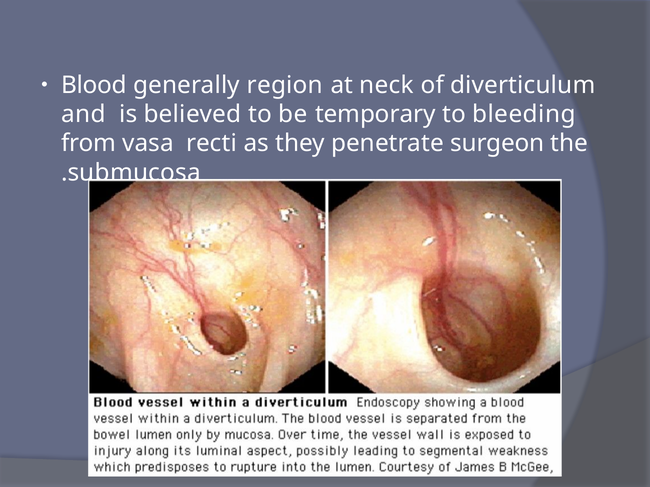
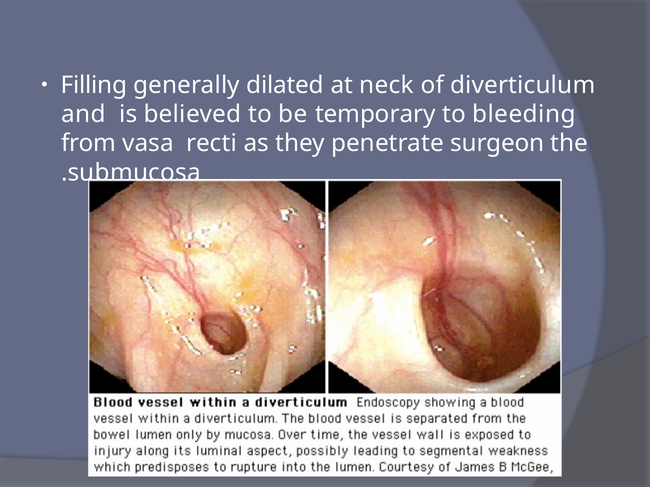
Blood: Blood -> Filling (94, 85)
region: region -> dilated (285, 85)
